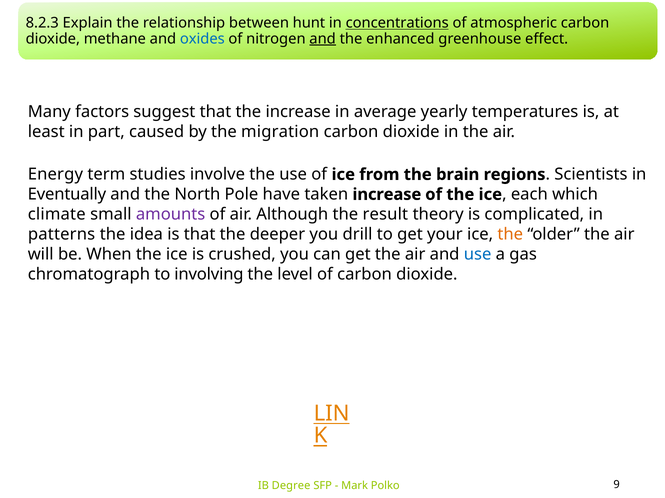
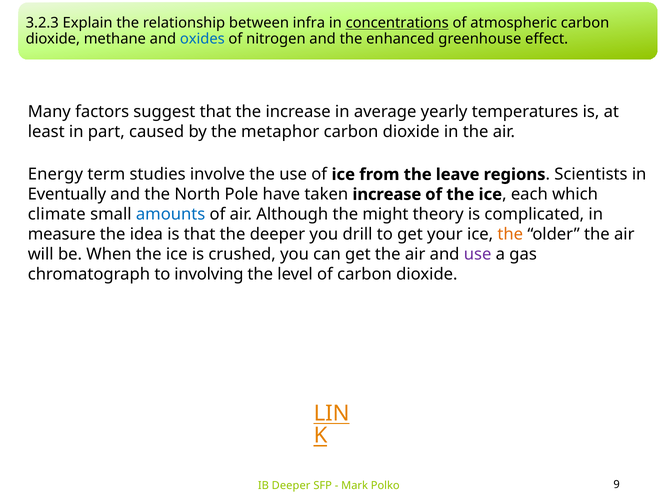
8.2.3: 8.2.3 -> 3.2.3 (42, 23)
hunt: hunt -> infra (309, 23)
and underline: present -> none (323, 39)
migration: migration -> metaphor (280, 132)
brain: brain -> leave (458, 175)
amounts colour: purple -> blue (171, 215)
result: result -> might (385, 215)
patterns: patterns -> measure (62, 235)
use colour: blue -> purple (478, 255)
IB Degree: Degree -> Deeper (291, 486)
